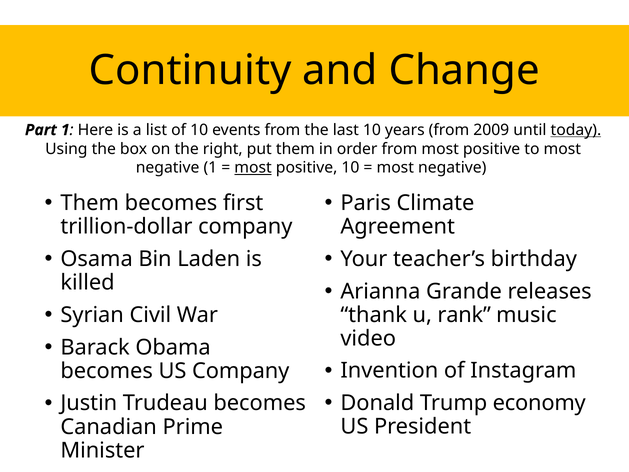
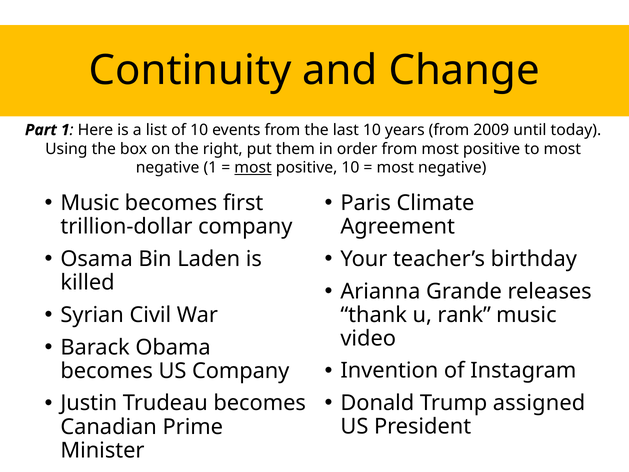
today underline: present -> none (576, 130)
Them: Them -> Music (90, 203)
economy: economy -> assigned (539, 403)
